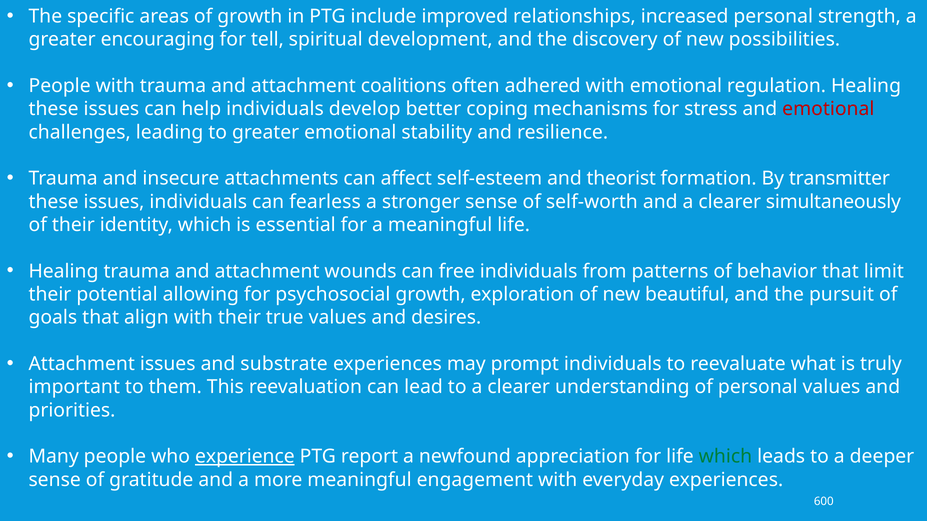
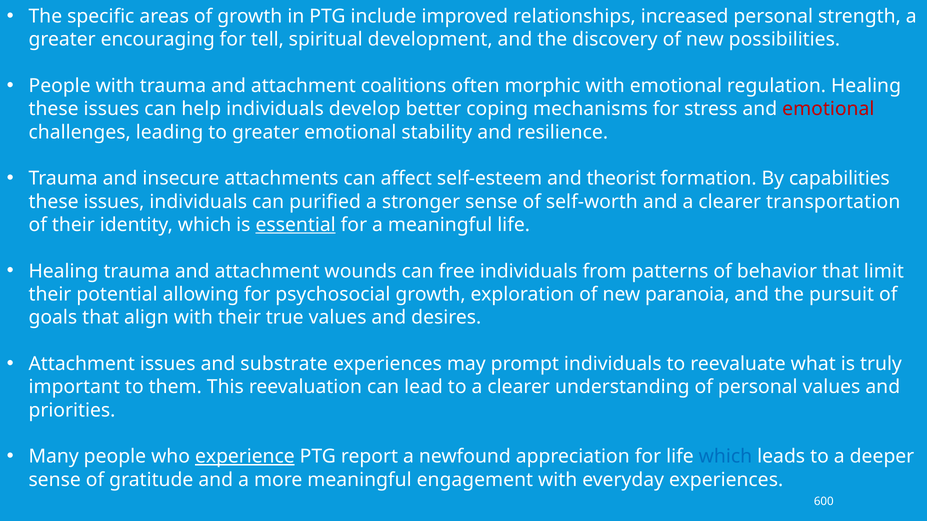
adhered: adhered -> morphic (543, 86)
transmitter: transmitter -> capabilities (839, 179)
fearless: fearless -> purified (325, 202)
simultaneously: simultaneously -> transportation (833, 202)
essential underline: none -> present (296, 225)
beautiful: beautiful -> paranoia (687, 295)
which colour: green -> blue (725, 457)
